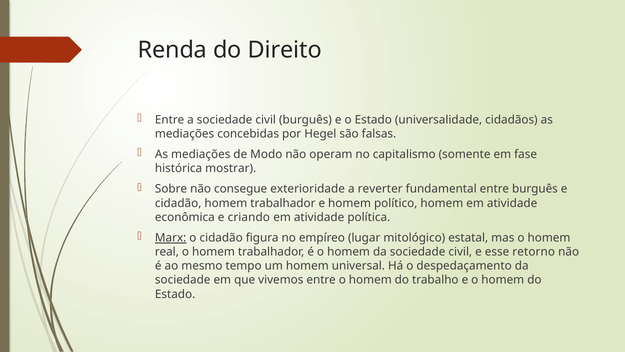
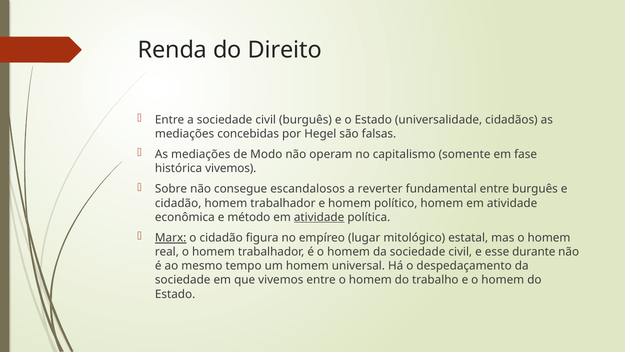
histórica mostrar: mostrar -> vivemos (231, 168)
exterioridade: exterioridade -> escandalosos (308, 189)
criando: criando -> método (249, 217)
atividade underline: none -> present (319, 217)
retorno: retorno -> durante (534, 252)
